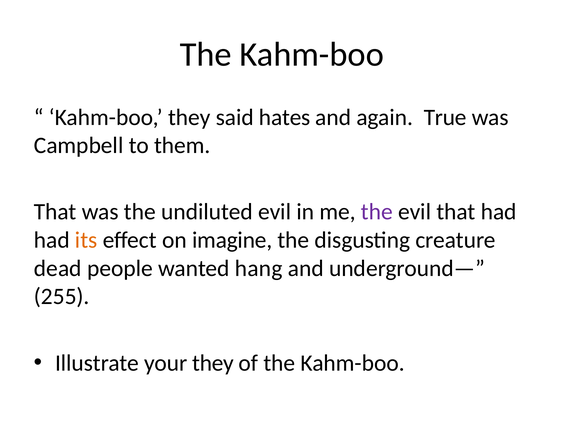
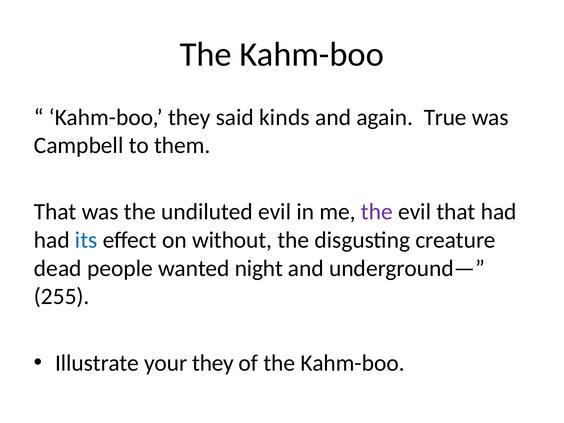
hates: hates -> kinds (284, 117)
its colour: orange -> blue (86, 240)
imagine: imagine -> without (232, 240)
hang: hang -> night (259, 268)
